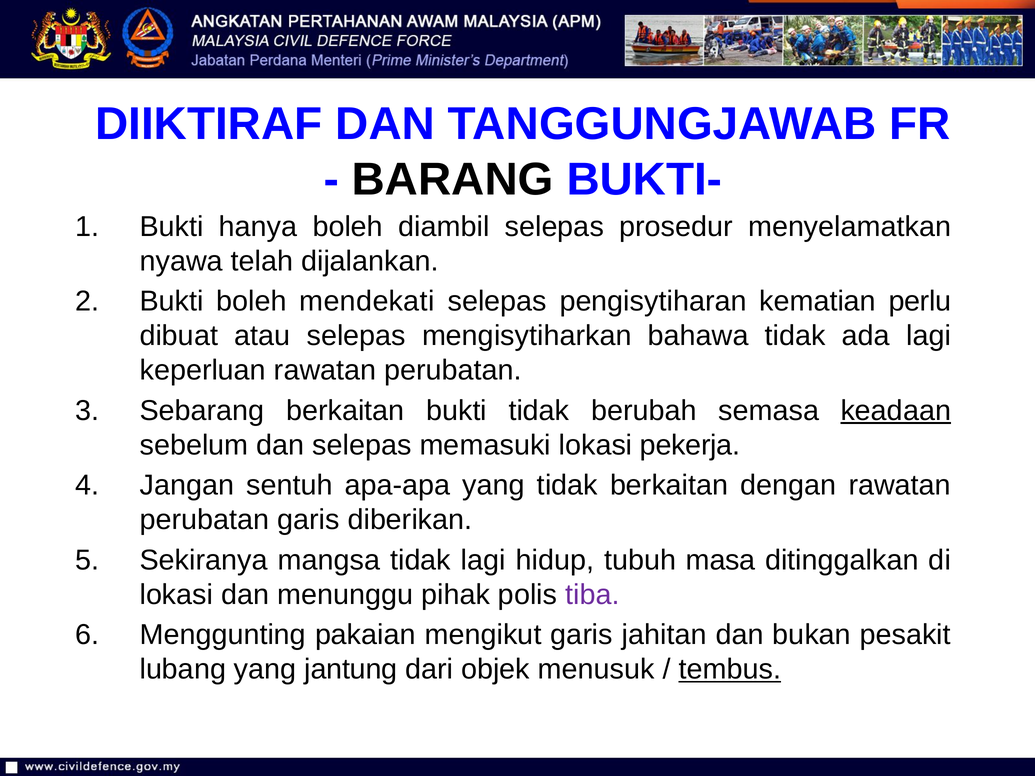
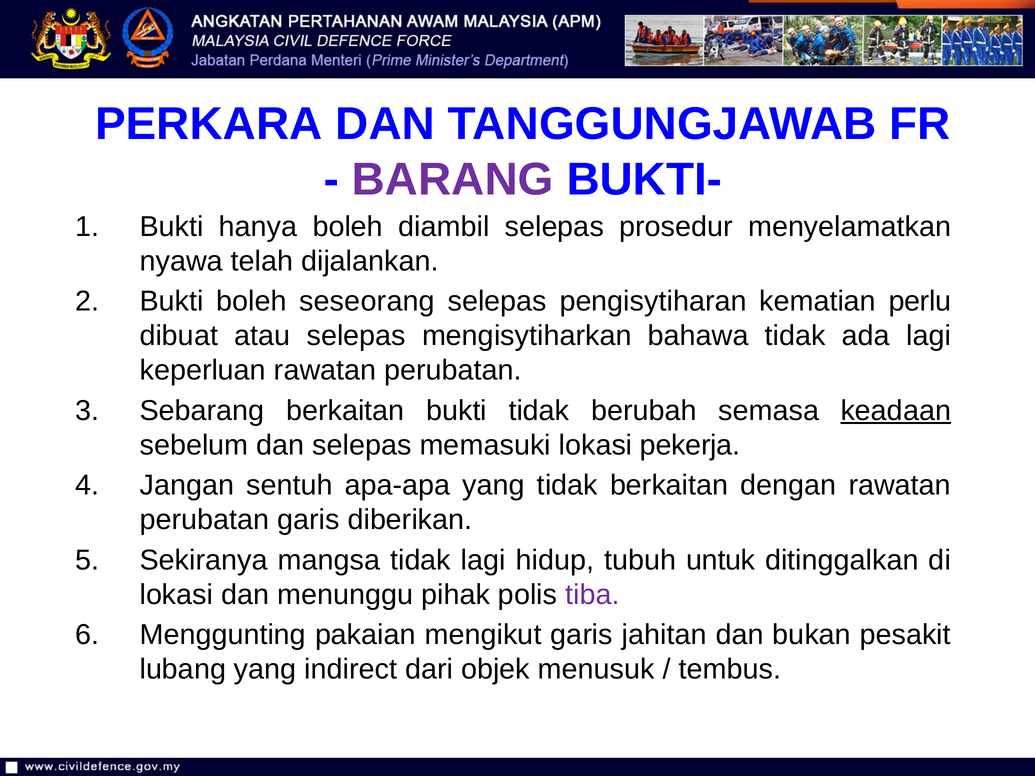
DIIKTIRAF: DIIKTIRAF -> PERKARA (209, 124)
BARANG colour: black -> purple (453, 179)
mendekati: mendekati -> seseorang (367, 301)
masa: masa -> untuk (721, 560)
jantung: jantung -> indirect (351, 669)
tembus underline: present -> none (730, 669)
